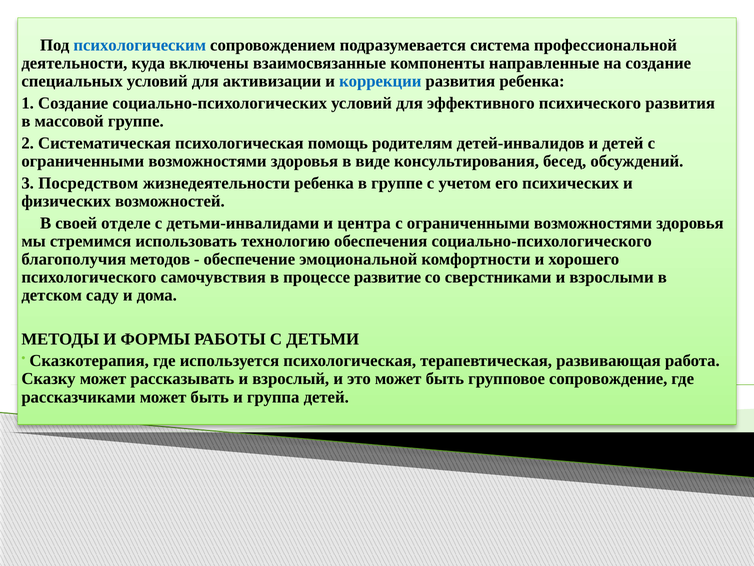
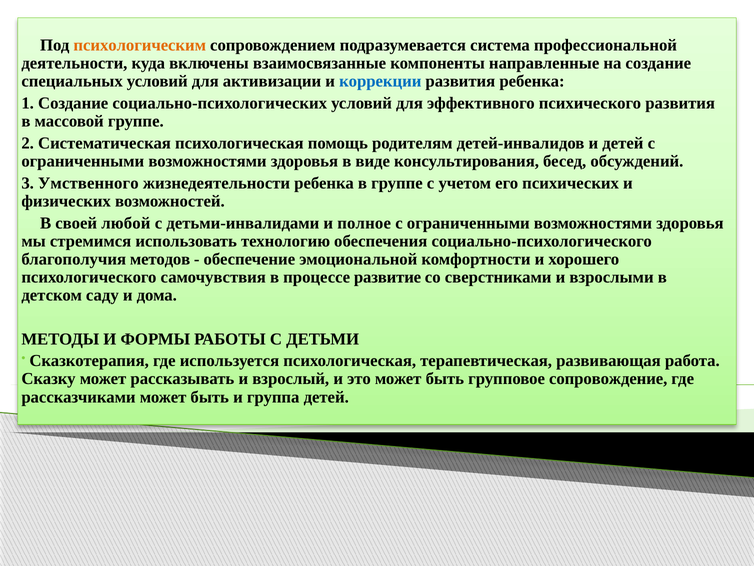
психологическим colour: blue -> orange (140, 45)
Посредством: Посредством -> Умственного (88, 183)
отделе: отделе -> любой (126, 223)
центра: центра -> полное (364, 223)
